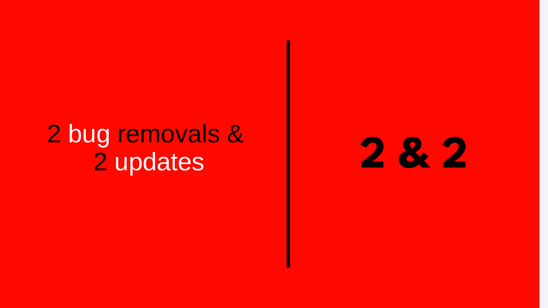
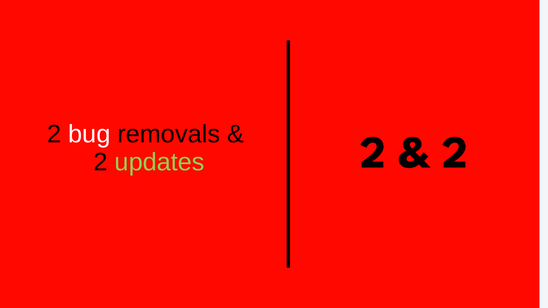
updates colour: white -> light green (160, 162)
